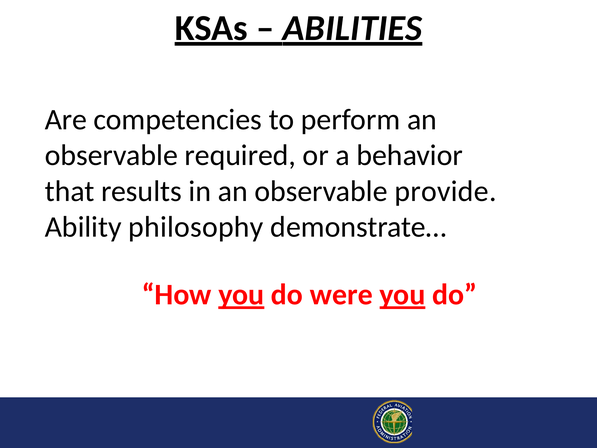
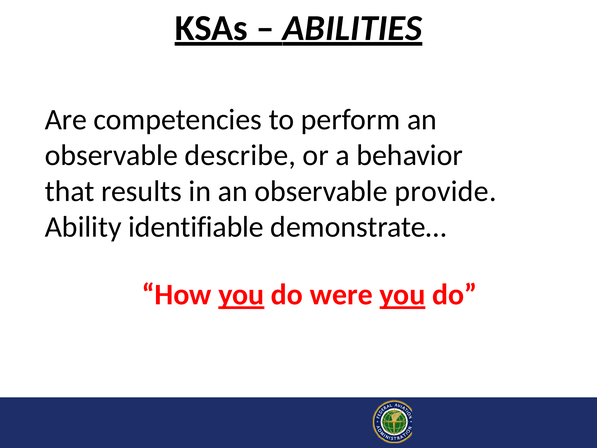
required: required -> describe (240, 155)
philosophy: philosophy -> identifiable (196, 227)
